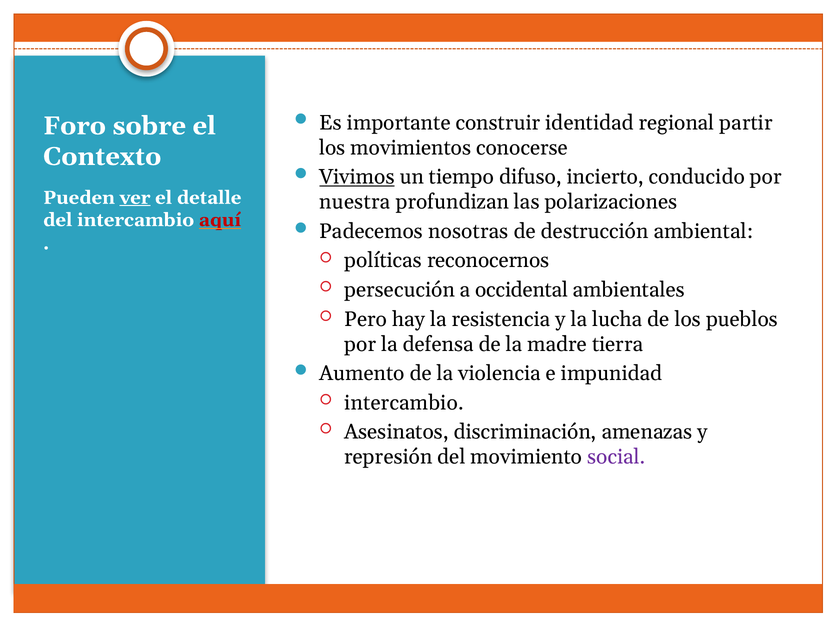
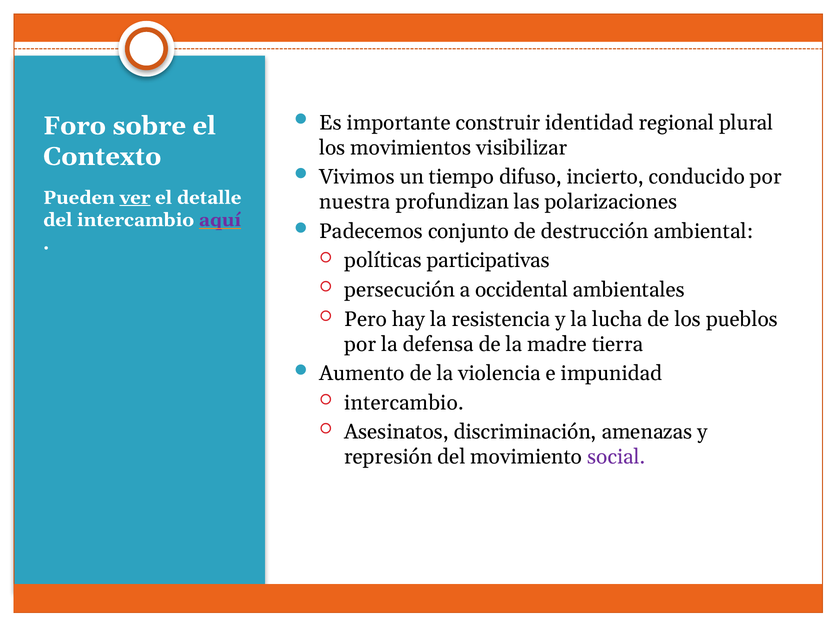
partir: partir -> plural (746, 123)
conocerse: conocerse -> visibilizar (522, 148)
Vivimos underline: present -> none (357, 177)
aquí colour: red -> purple (220, 220)
nosotras: nosotras -> conjunto (468, 232)
reconocernos: reconocernos -> participativas (488, 261)
